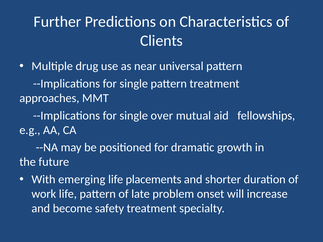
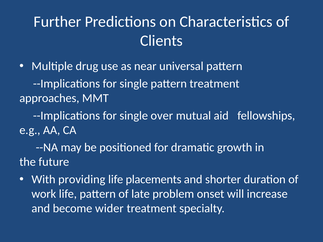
emerging: emerging -> providing (82, 180)
safety: safety -> wider (109, 209)
